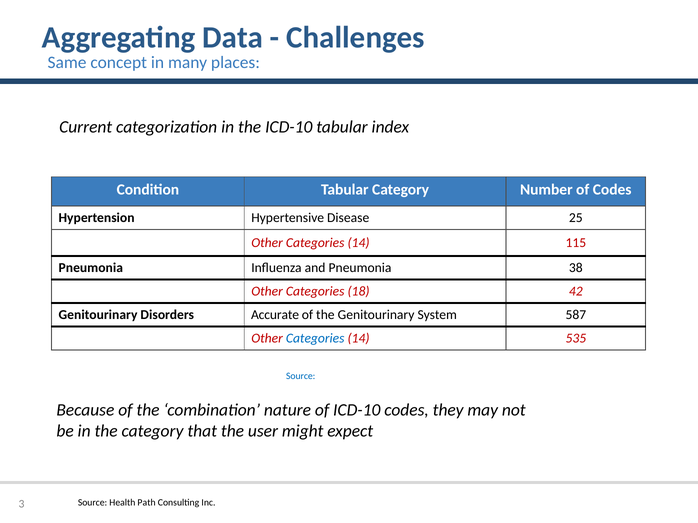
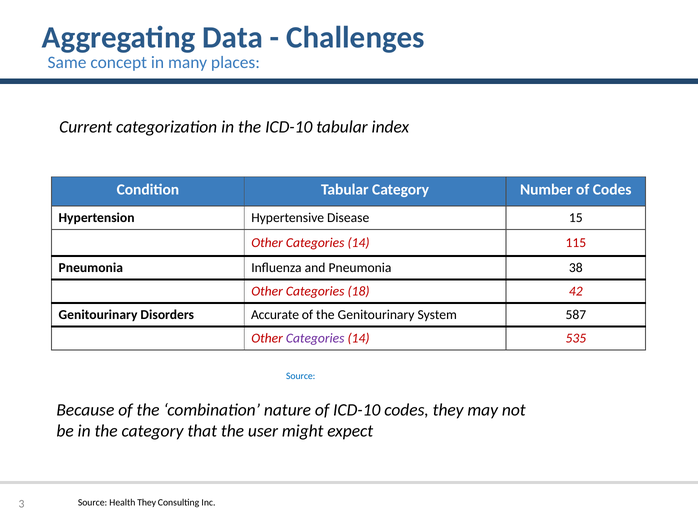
25: 25 -> 15 (576, 218)
Categories colour: blue -> purple (315, 339)
Health Path: Path -> They (147, 503)
